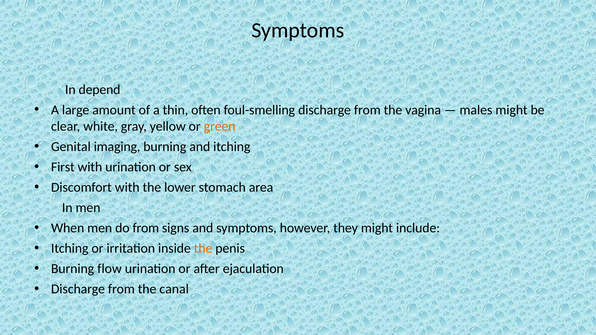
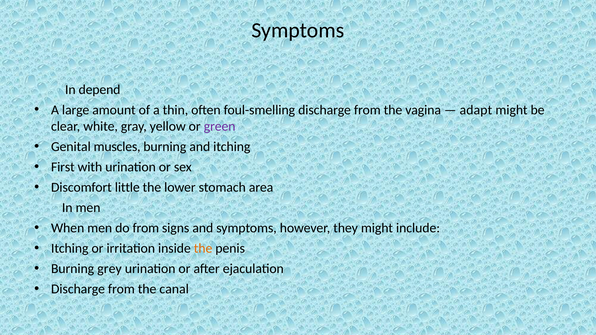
males: males -> adapt (476, 110)
green colour: orange -> purple (220, 126)
imaging: imaging -> muscles (117, 147)
Discomfort with: with -> little (127, 187)
flow: flow -> grey (110, 269)
